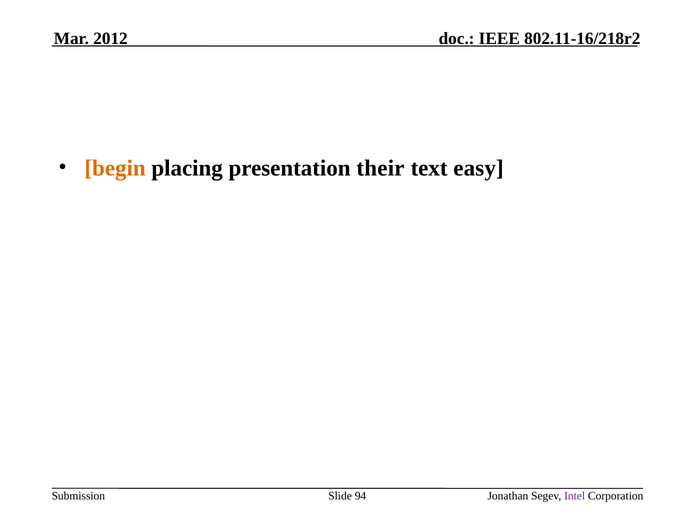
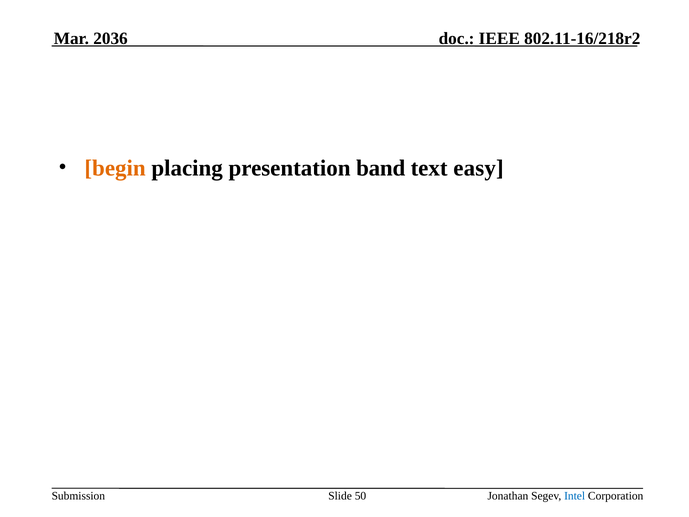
2012: 2012 -> 2036 (111, 38)
their: their -> band (381, 168)
94: 94 -> 50 (360, 496)
Intel colour: purple -> blue (575, 496)
